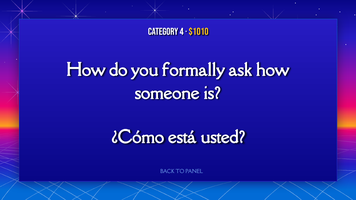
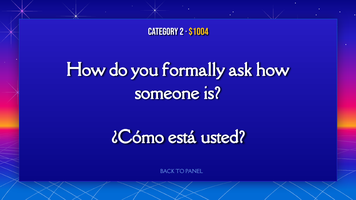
4: 4 -> 2 (182, 32)
$1010: $1010 -> $1004 (199, 32)
